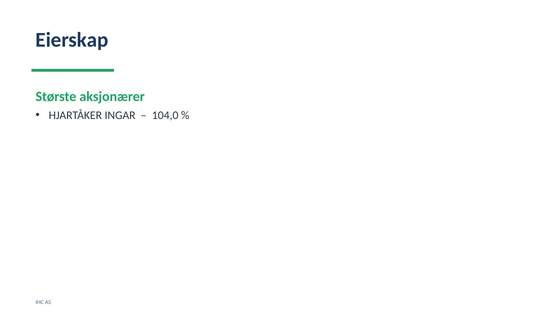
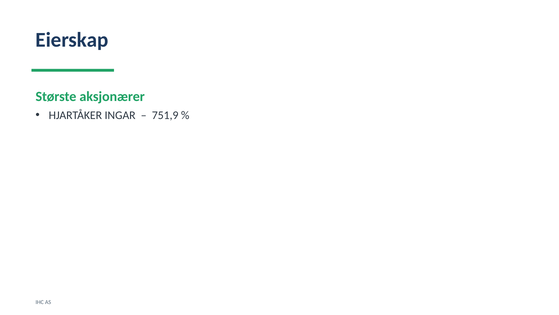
104,0: 104,0 -> 751,9 (165, 115)
